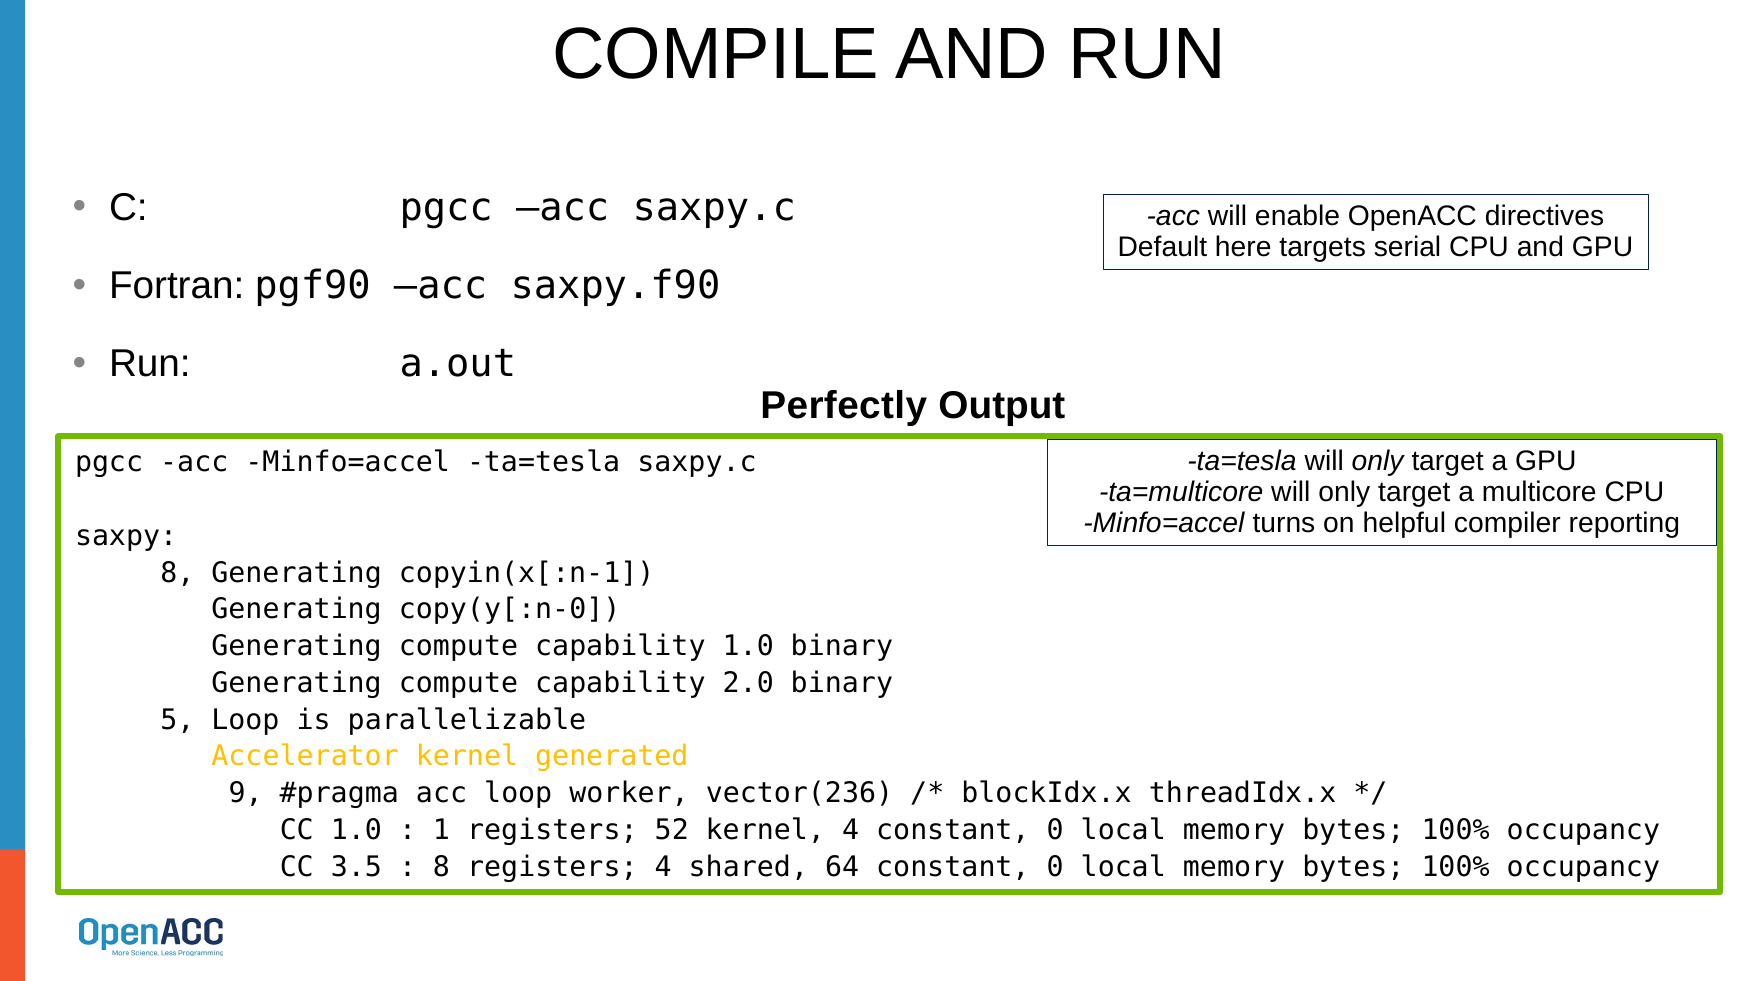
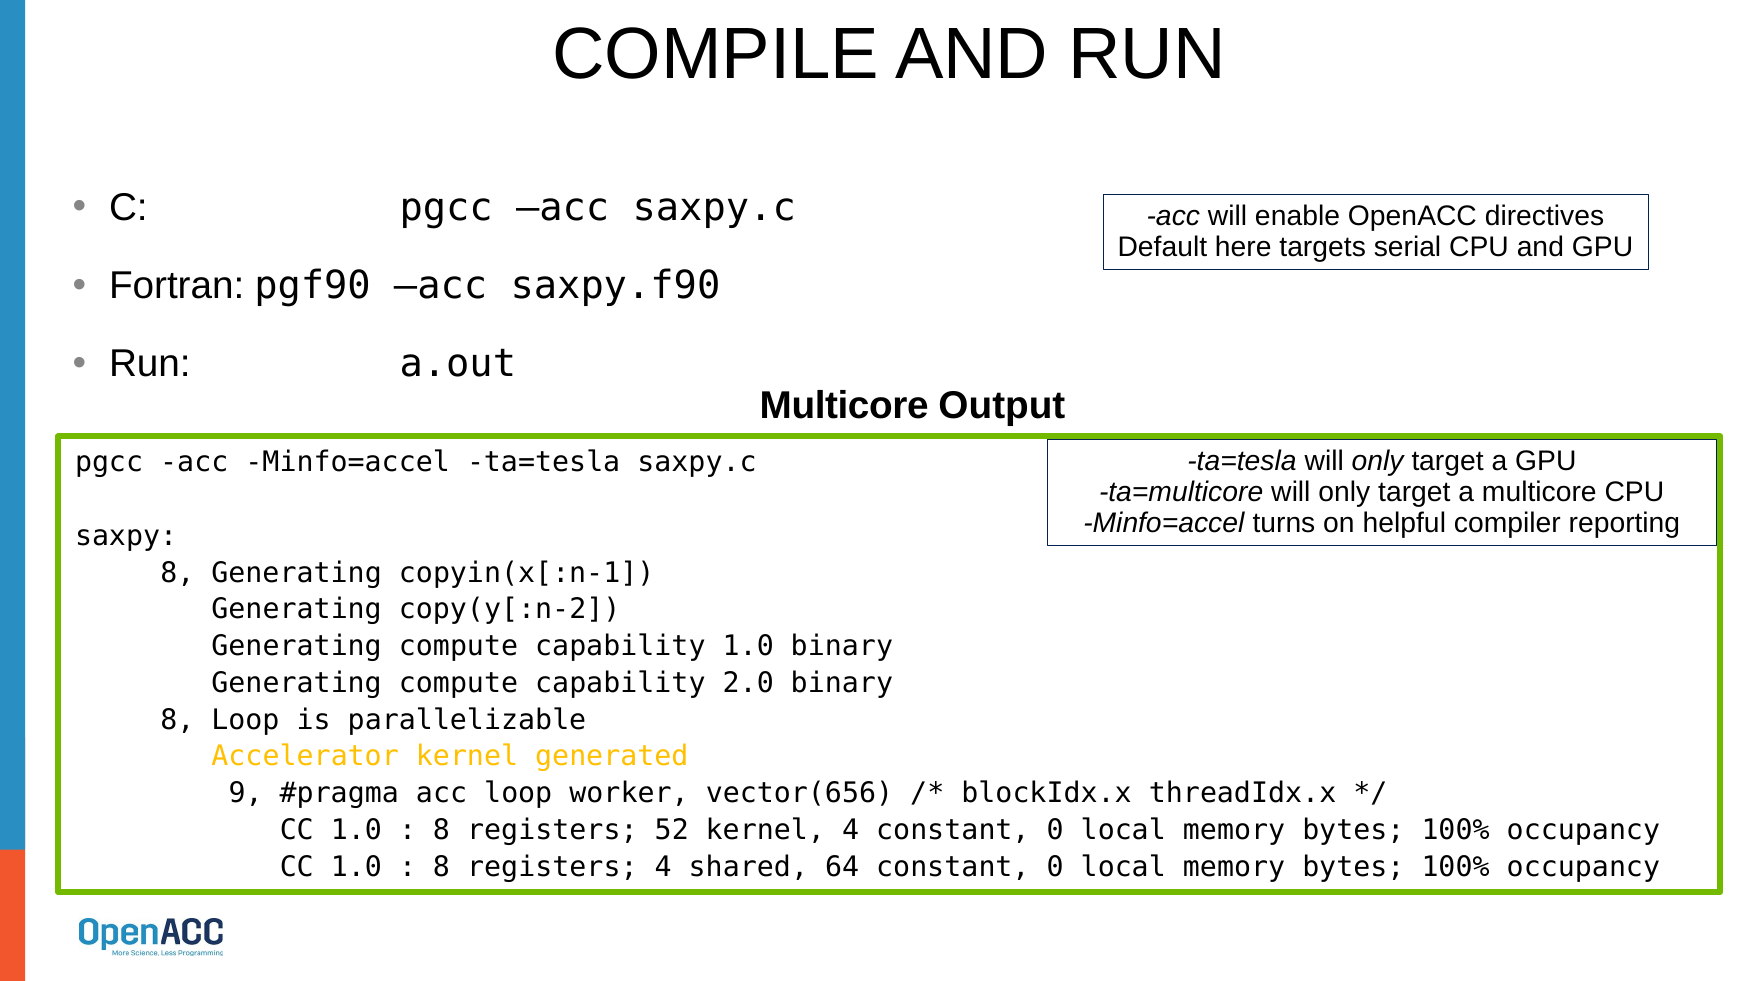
Perfectly: Perfectly -> Multicore (844, 406)
copy(y[:n-0: copy(y[:n-0 -> copy(y[:n-2 (510, 610)
5: 5 -> 8 (177, 720)
vector(236: vector(236 -> vector(656 (799, 793)
1: 1 -> 8 (442, 830)
3.5: 3.5 -> 1.0 (356, 867)
